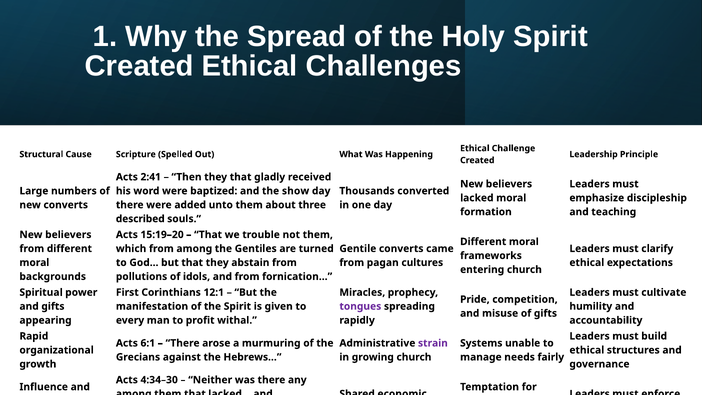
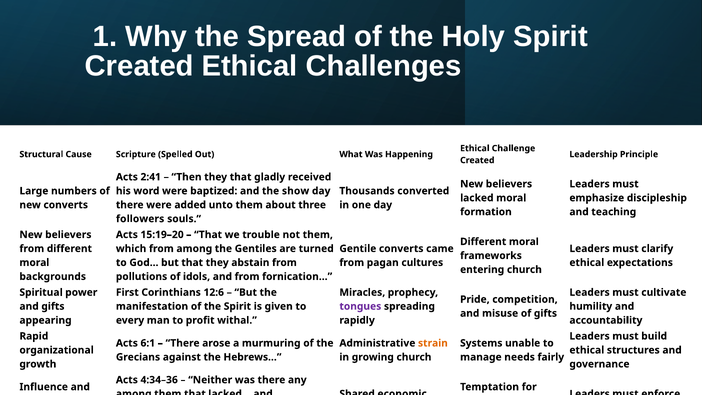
described: described -> followers (140, 219)
12:1: 12:1 -> 12:6 (214, 292)
strain colour: purple -> orange (433, 343)
4:34–30: 4:34–30 -> 4:34–36 (159, 380)
